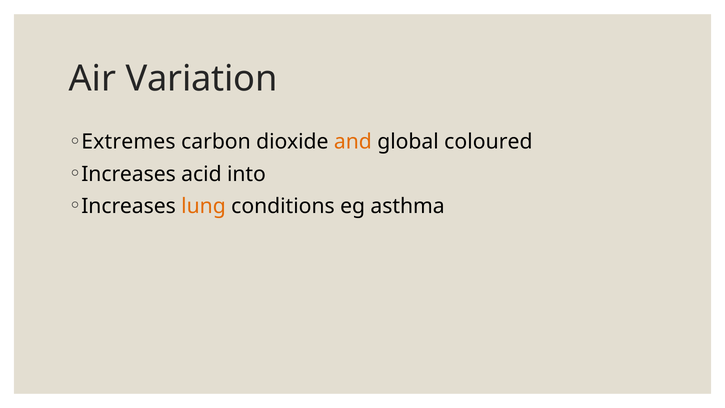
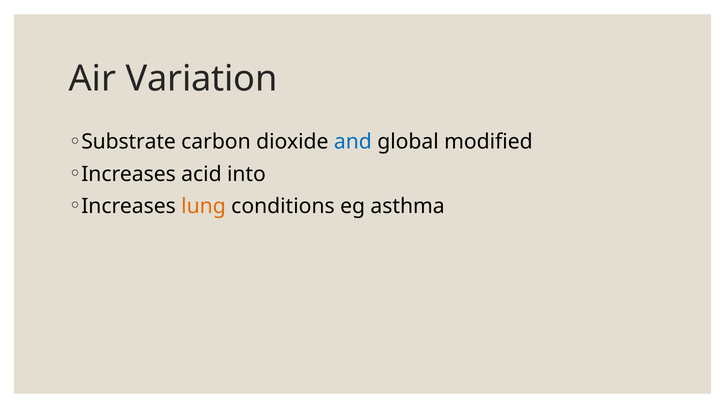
Extremes: Extremes -> Substrate (129, 142)
and colour: orange -> blue (353, 142)
coloured: coloured -> modified (488, 142)
